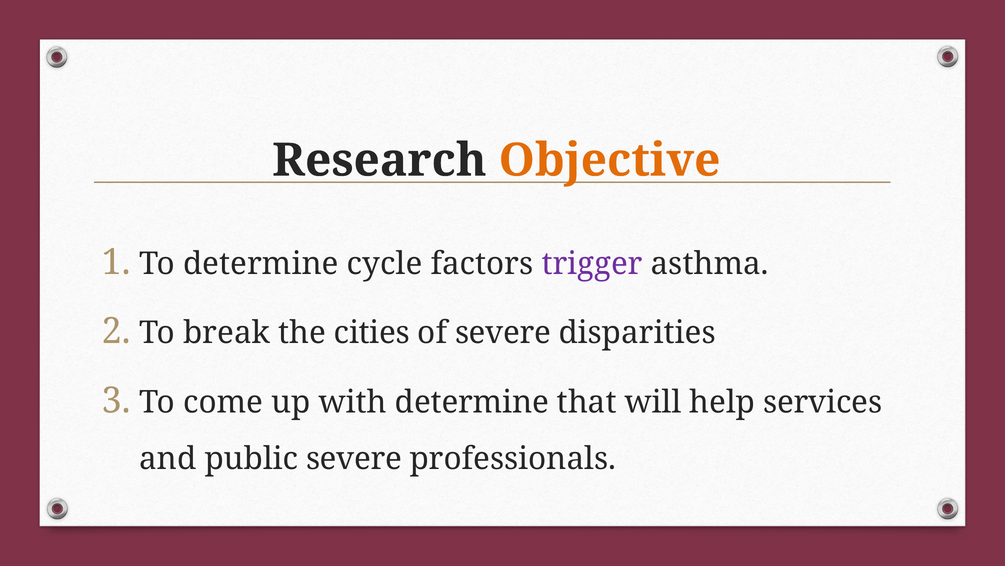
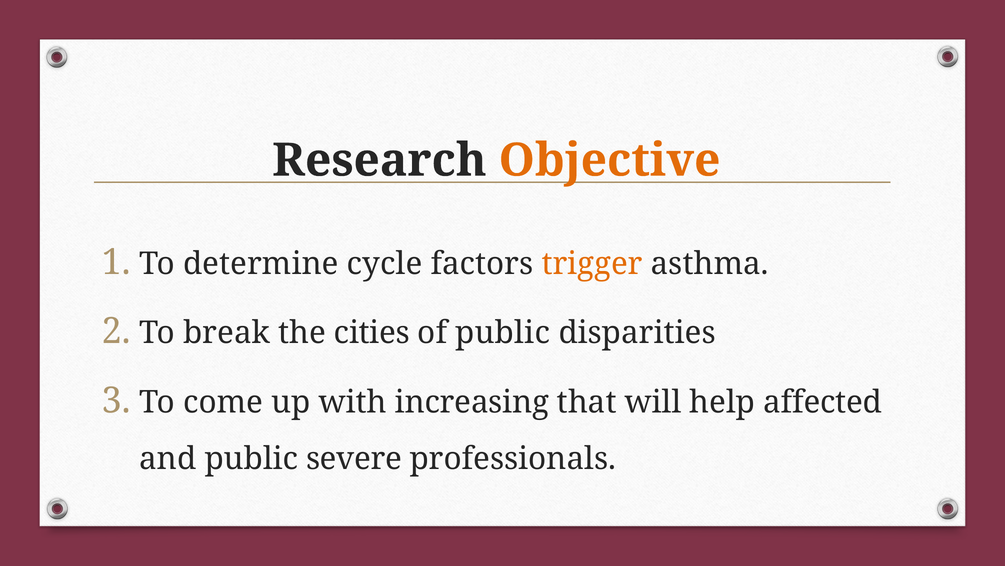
trigger colour: purple -> orange (592, 264)
of severe: severe -> public (503, 333)
with determine: determine -> increasing (472, 402)
services: services -> affected (823, 402)
